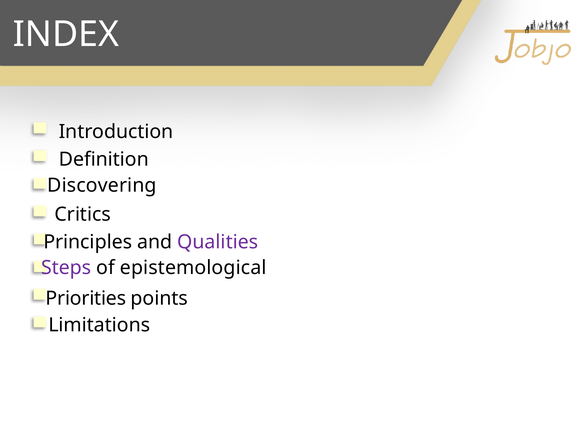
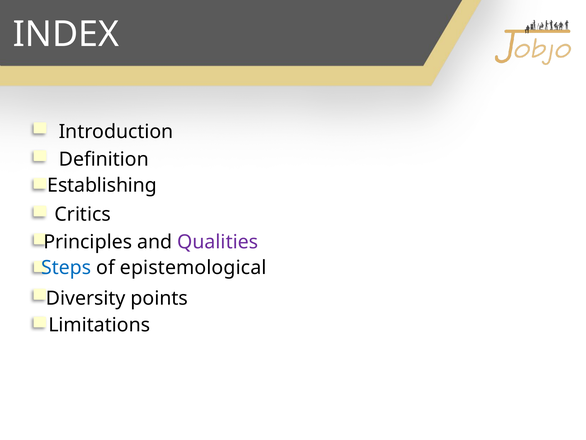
Discovering: Discovering -> Establishing (102, 185)
Steps colour: purple -> blue (66, 267)
Priorities: Priorities -> Diversity (86, 298)
